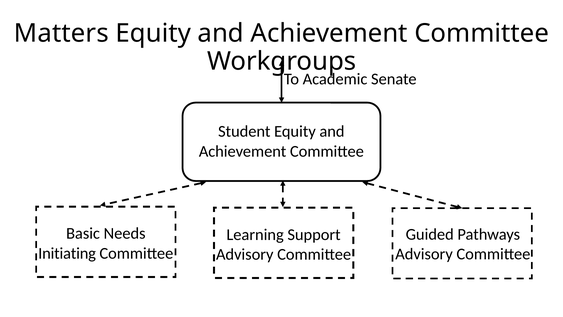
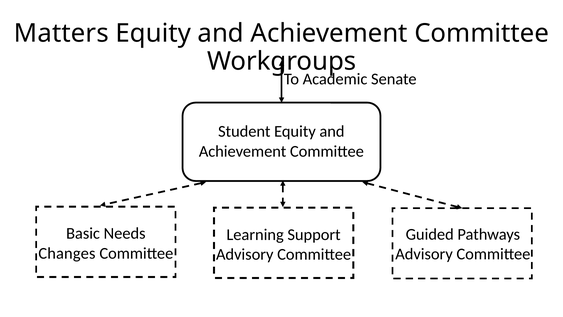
Initiating: Initiating -> Changes (67, 253)
